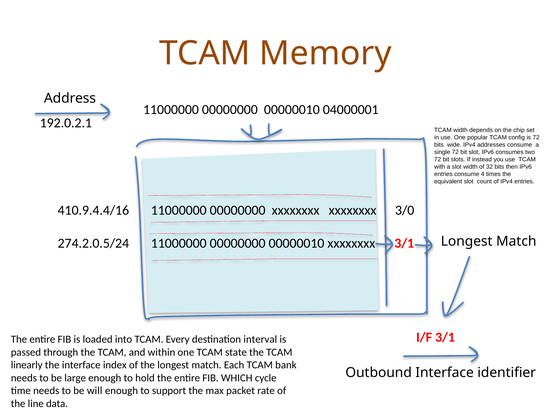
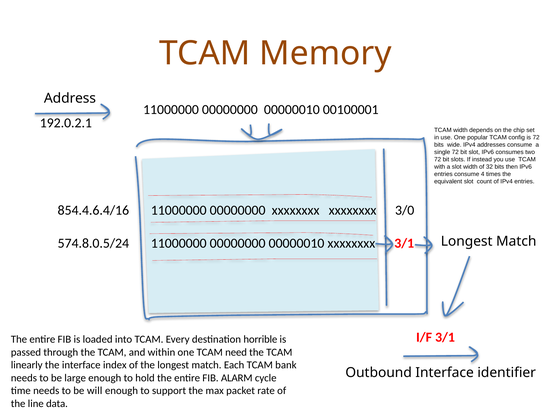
04000001: 04000001 -> 00100001 (351, 110)
410.9.4.4/16: 410.9.4.4/16 -> 854.4.6.4/16 (93, 210)
274.2.0.5/24: 274.2.0.5/24 -> 574.8.0.5/24 (93, 243)
interval: interval -> horrible (260, 339)
state: state -> need (236, 352)
WHICH: WHICH -> ALARM (237, 378)
